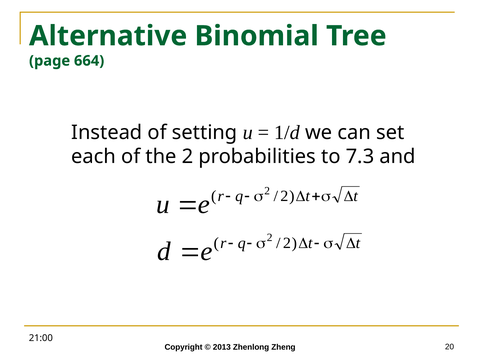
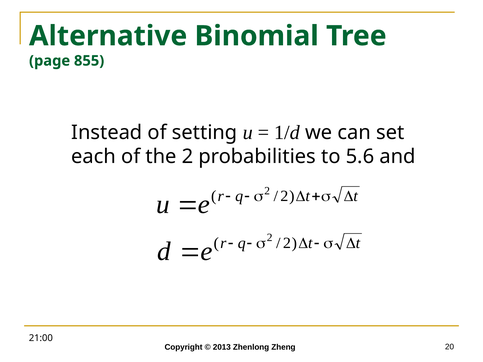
664: 664 -> 855 (89, 61)
7.3: 7.3 -> 5.6 (360, 157)
